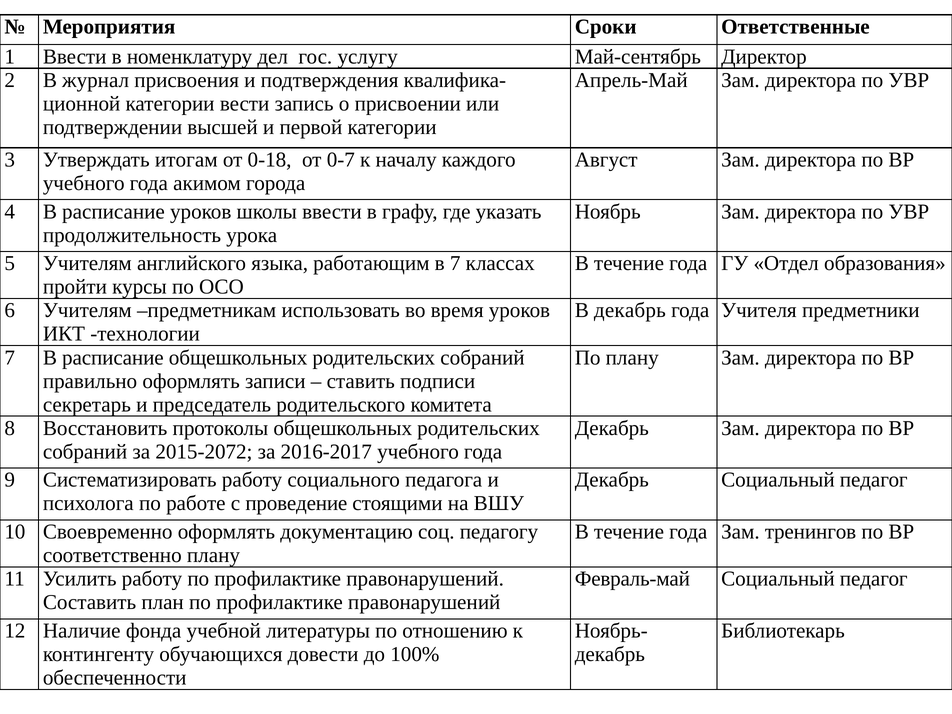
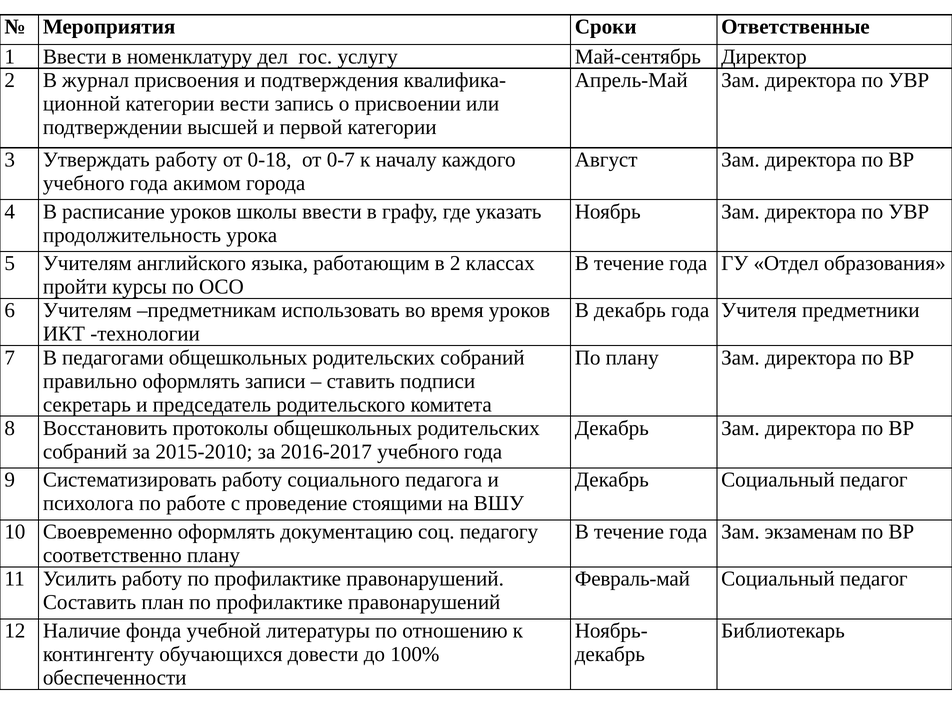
Утверждать итогам: итогам -> работу (186, 160)
в 7: 7 -> 2 (455, 263)
7 В расписание: расписание -> педагогами (113, 358)
2015-2072: 2015-2072 -> 2015-2010 (204, 452)
тренингов: тренингов -> экзаменам (811, 532)
